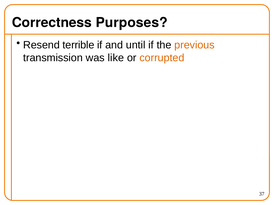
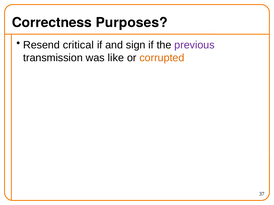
terrible: terrible -> critical (78, 45)
until: until -> sign (136, 45)
previous colour: orange -> purple (194, 45)
